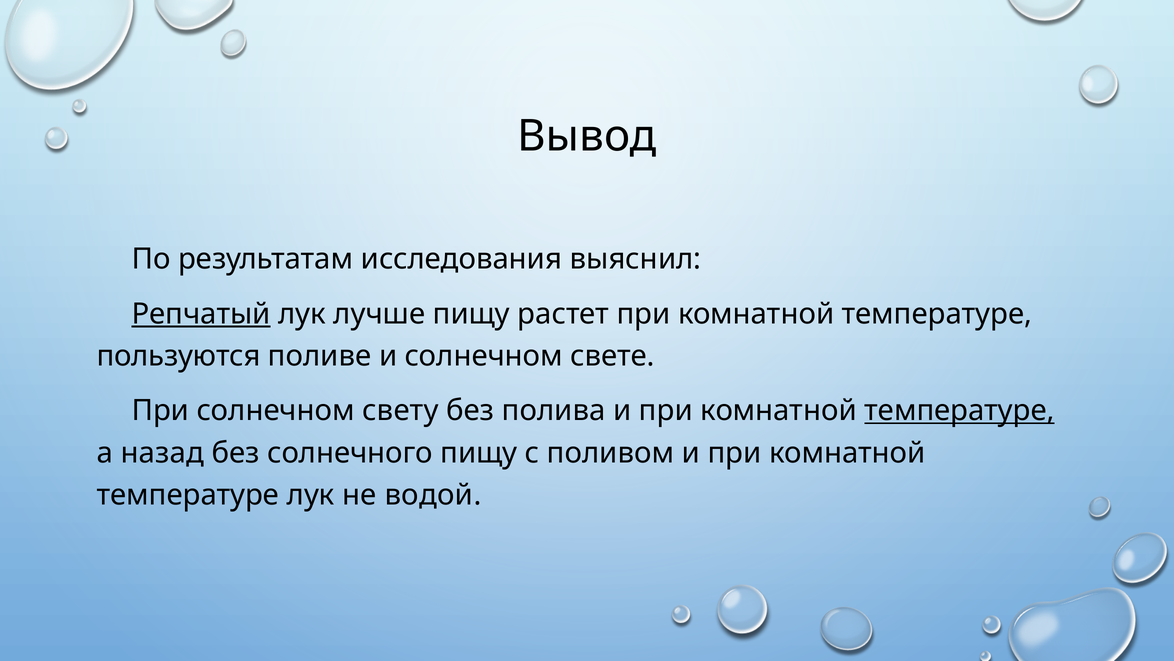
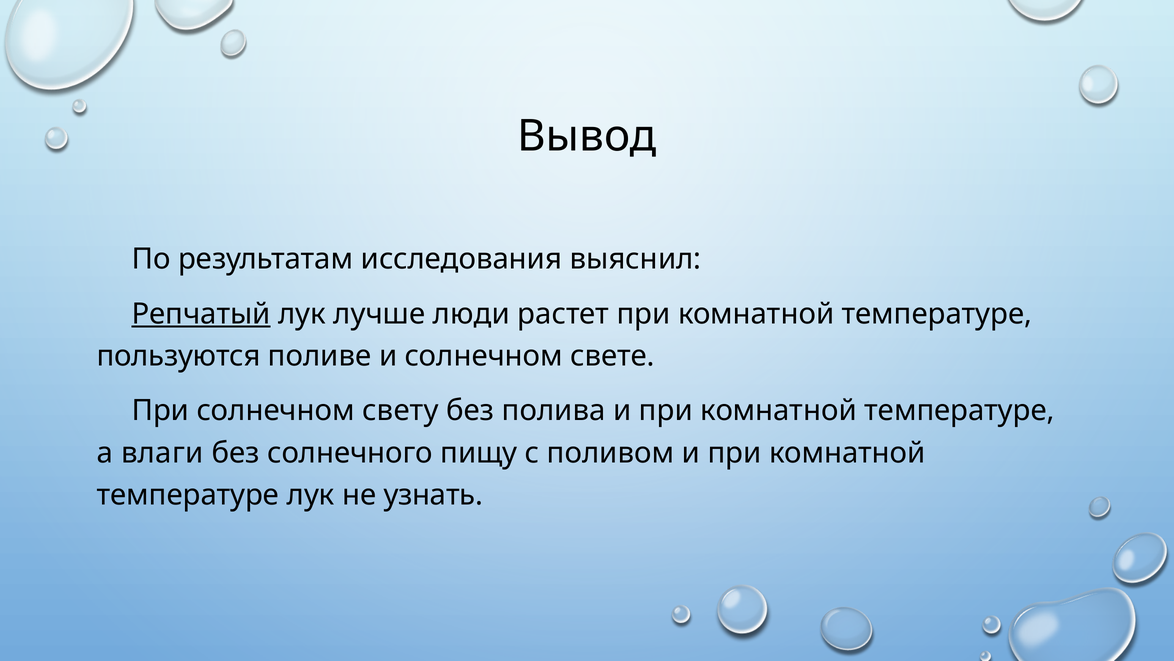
лучше пищу: пищу -> люди (471, 314)
температуре underline: present -> none (959, 410)
назад: назад -> влаги (162, 453)
водой: водой -> узнать (433, 495)
